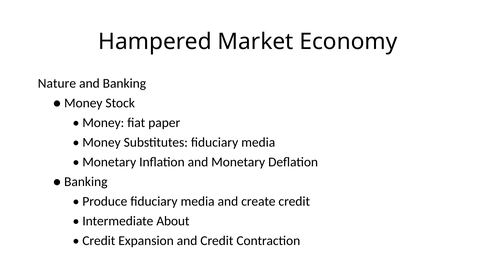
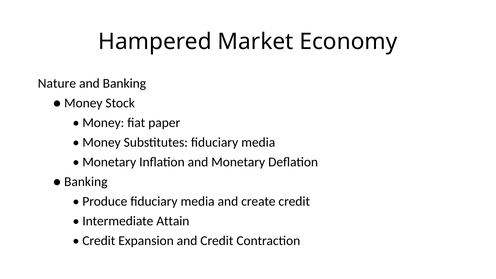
About: About -> Attain (173, 221)
